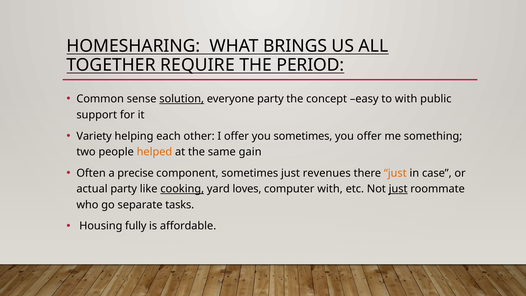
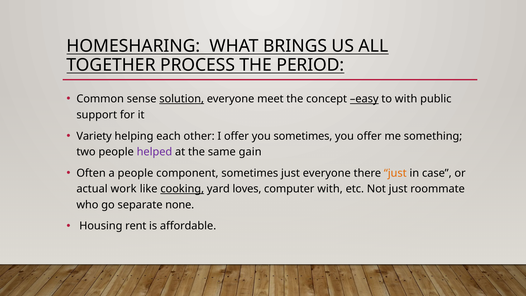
REQUIRE: REQUIRE -> PROCESS (198, 65)
everyone party: party -> meet (270, 99)
easy underline: none -> present (364, 99)
helped colour: orange -> purple (154, 152)
a precise: precise -> people (135, 173)
just revenues: revenues -> everyone (327, 173)
actual party: party -> work (124, 189)
just underline: present -> none (398, 189)
tasks: tasks -> none (180, 205)
fully: fully -> rent (136, 226)
